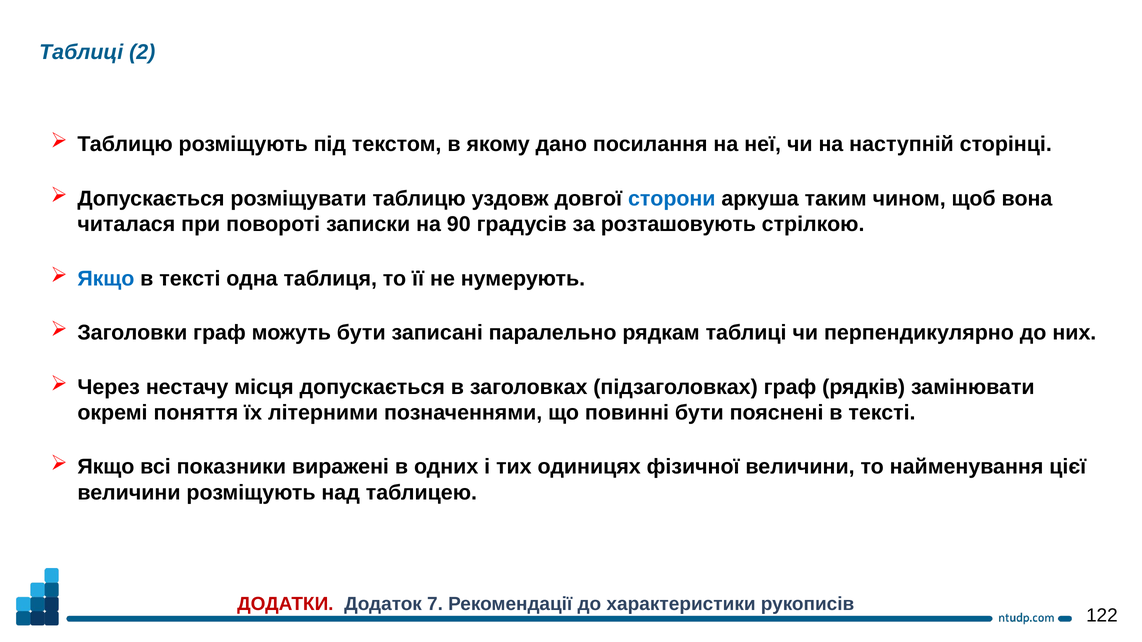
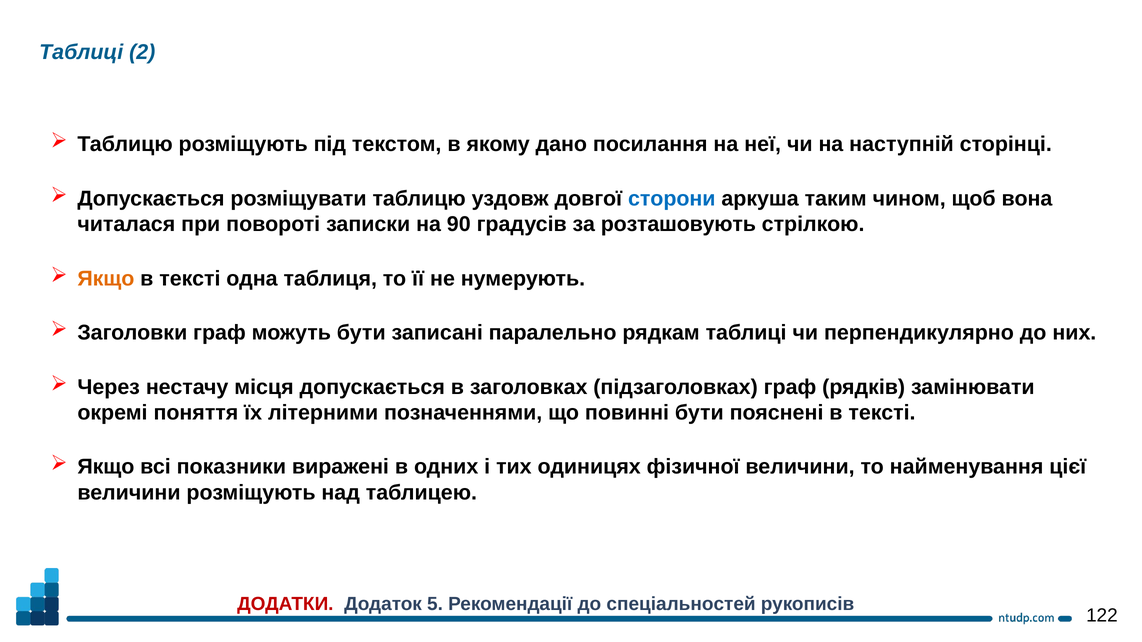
Якщо colour: blue -> orange (106, 279)
7: 7 -> 5 (435, 604)
характеристики: характеристики -> спеціальностей (681, 604)
